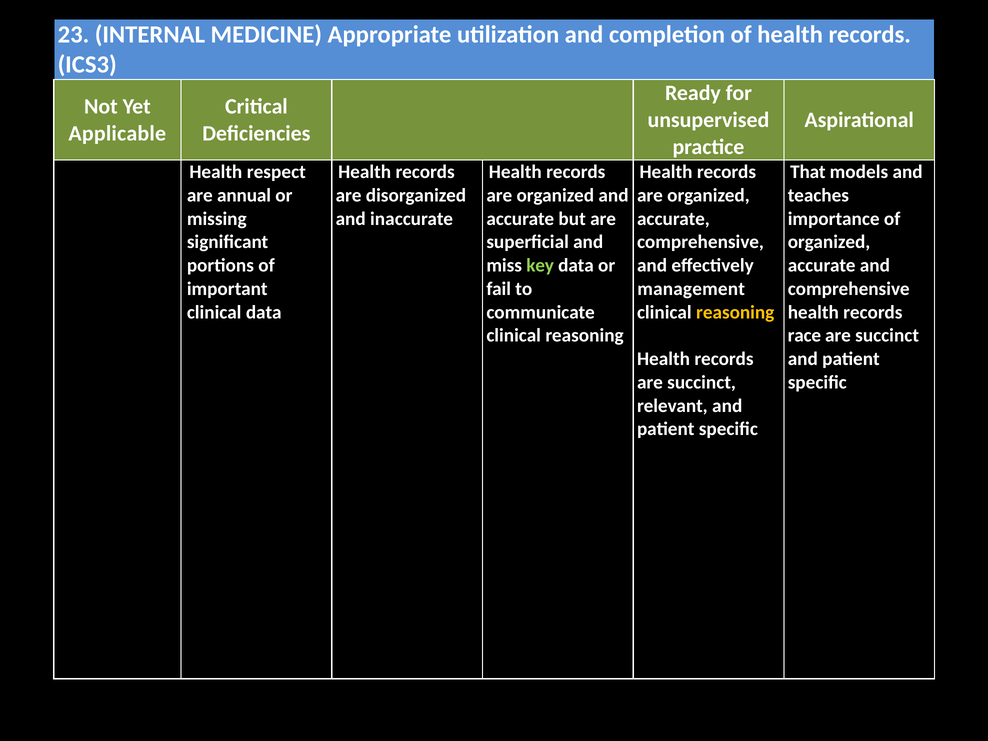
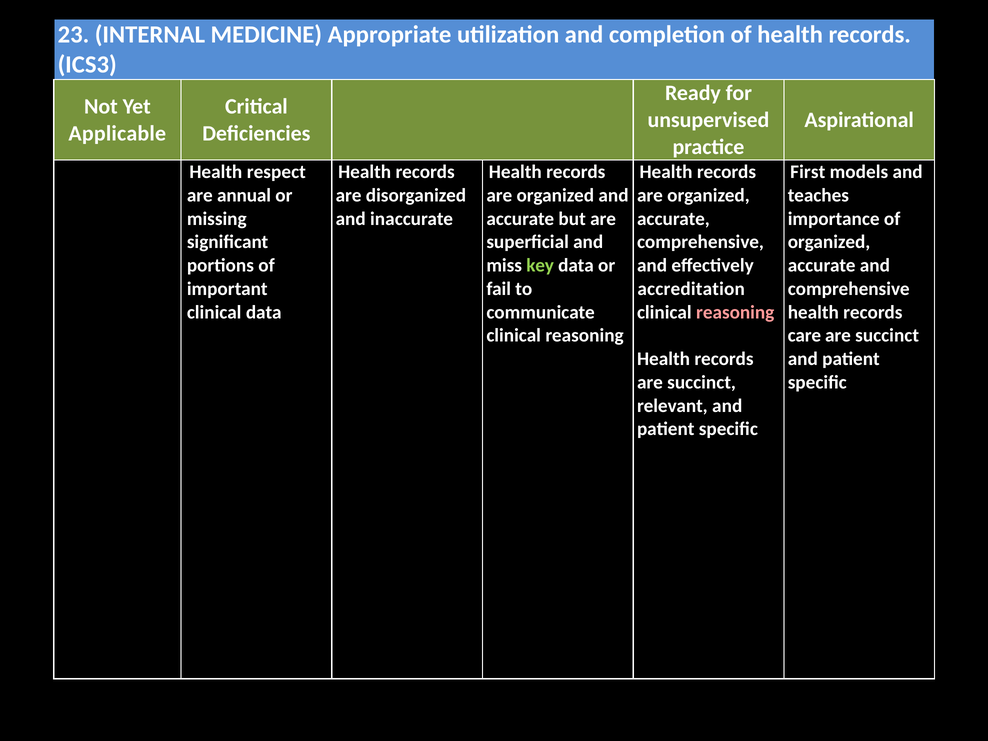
That: That -> First (808, 172)
management: management -> accreditation (691, 289)
reasoning colour: yellow -> pink (735, 312)
race: race -> care (804, 336)
